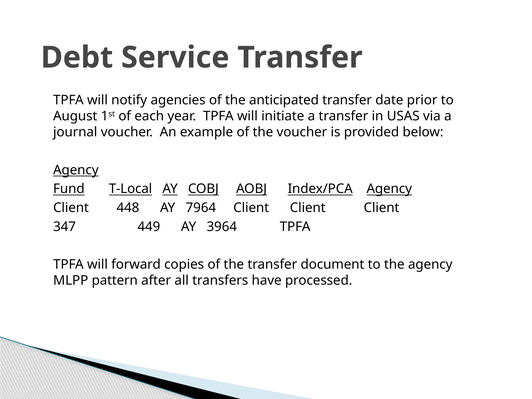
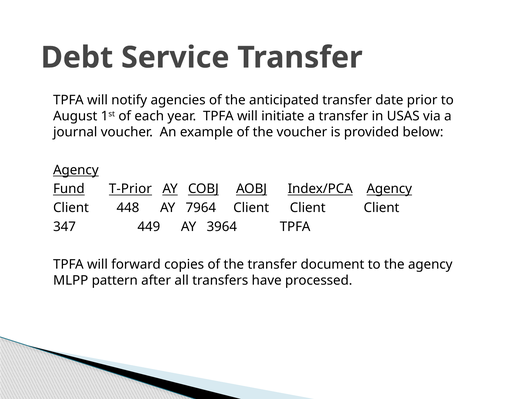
T-Local: T-Local -> T-Prior (130, 189)
